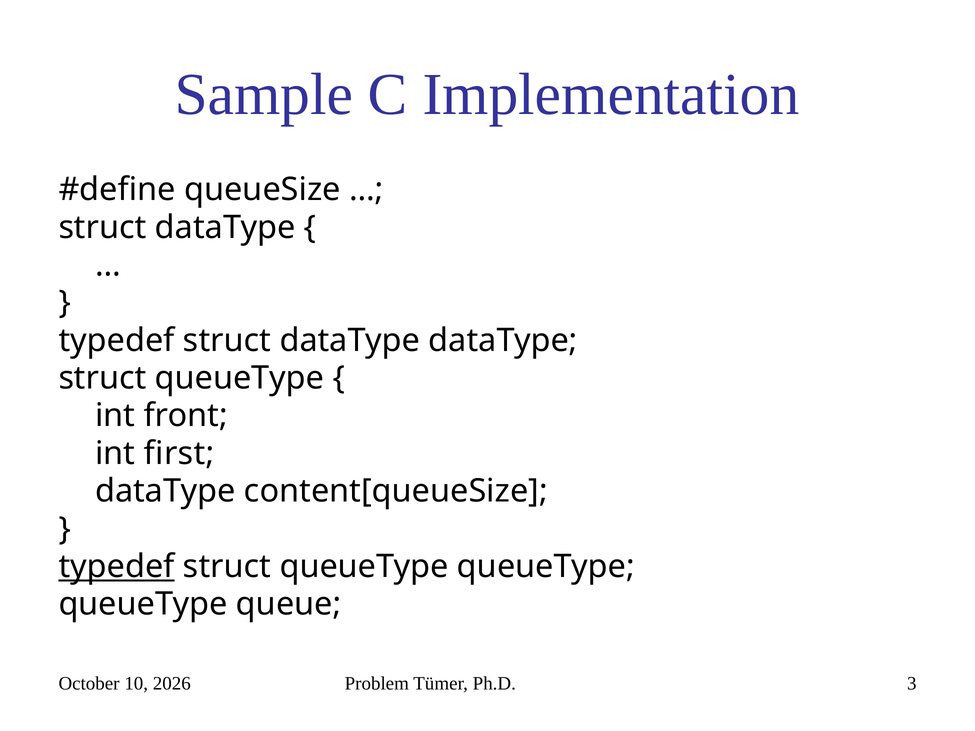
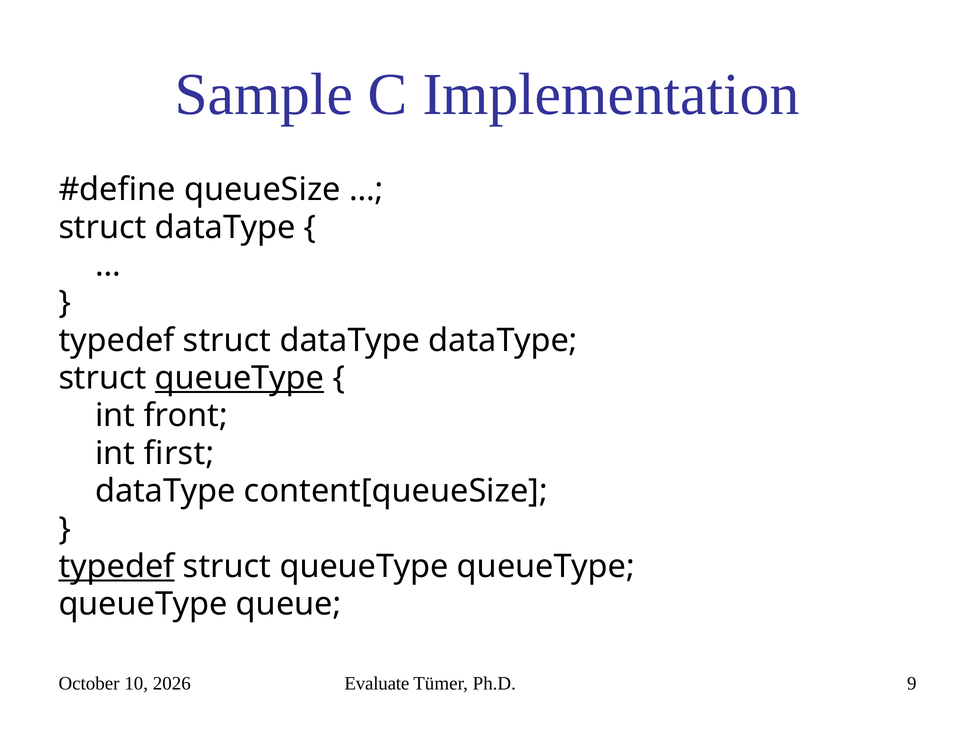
queueType underline: none -> present (240, 378)
Problem: Problem -> Evaluate (377, 683)
3: 3 -> 9 (912, 683)
